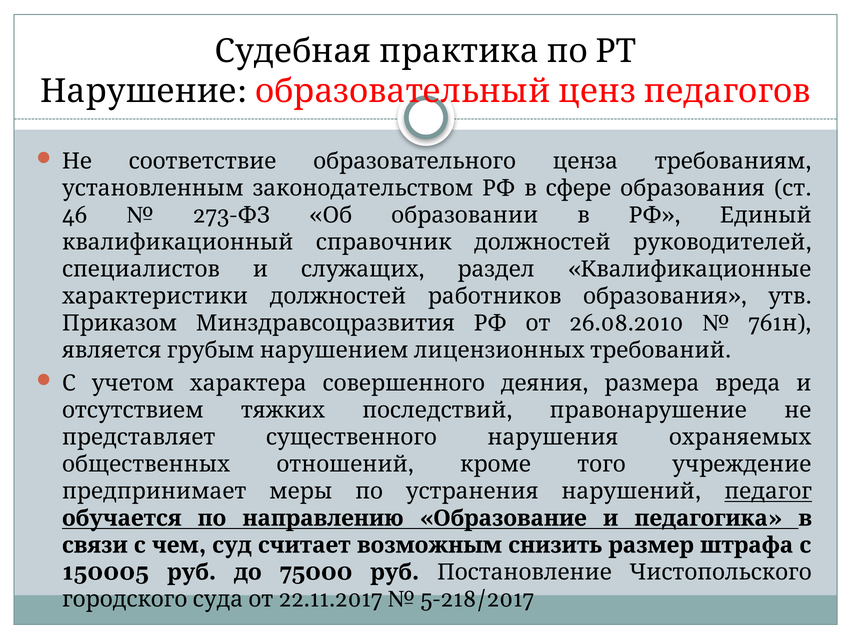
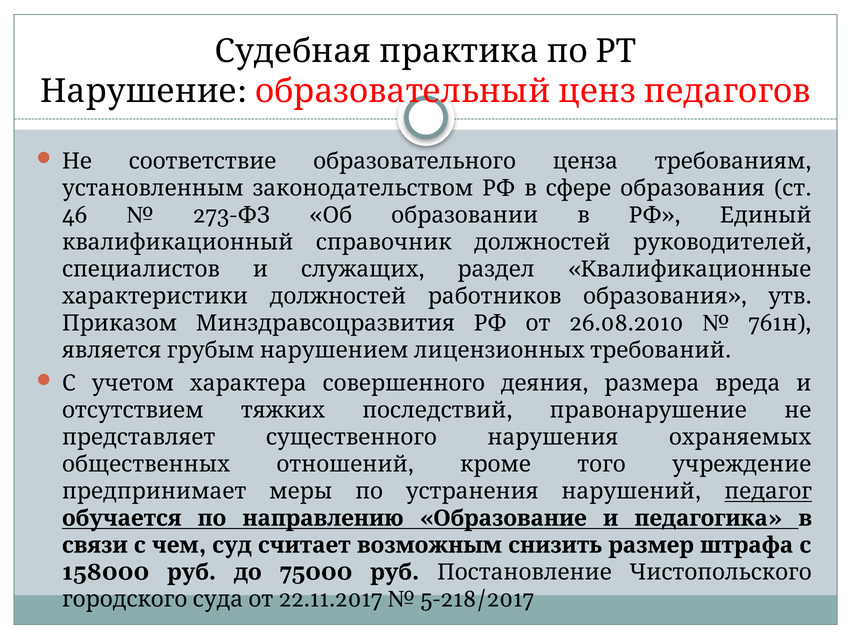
150005: 150005 -> 158000 (106, 572)
